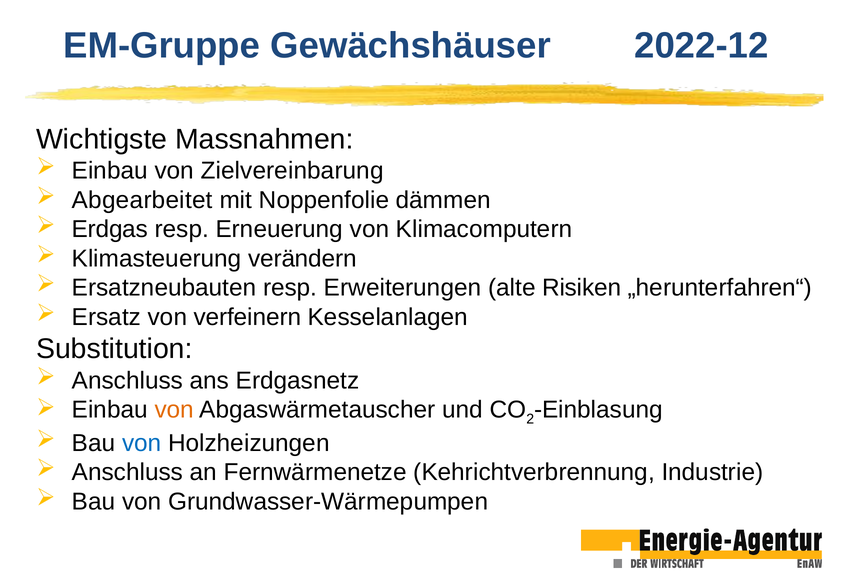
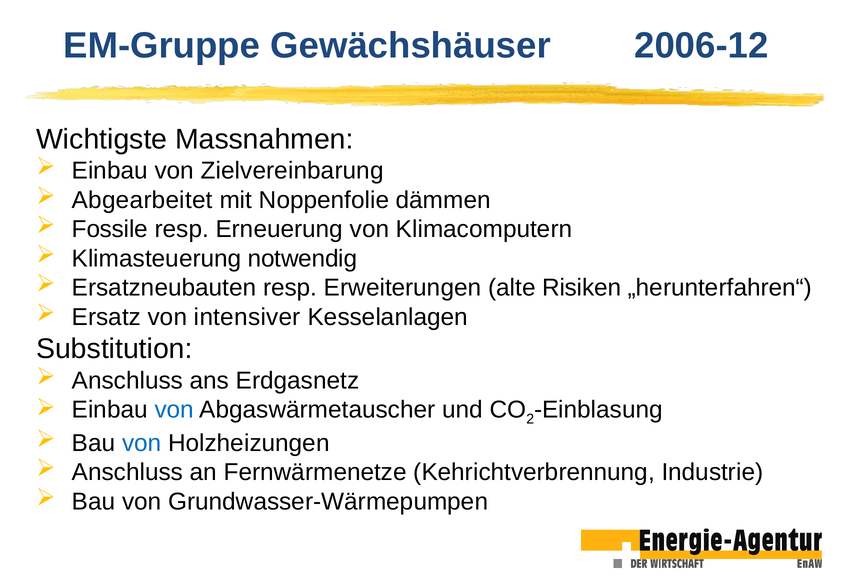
2022-12: 2022-12 -> 2006-12 (701, 46)
Erdgas: Erdgas -> Fossile (110, 230)
verändern: verändern -> notwendig (302, 259)
verfeinern: verfeinern -> intensiver (247, 317)
von colour: orange -> blue (174, 410)
